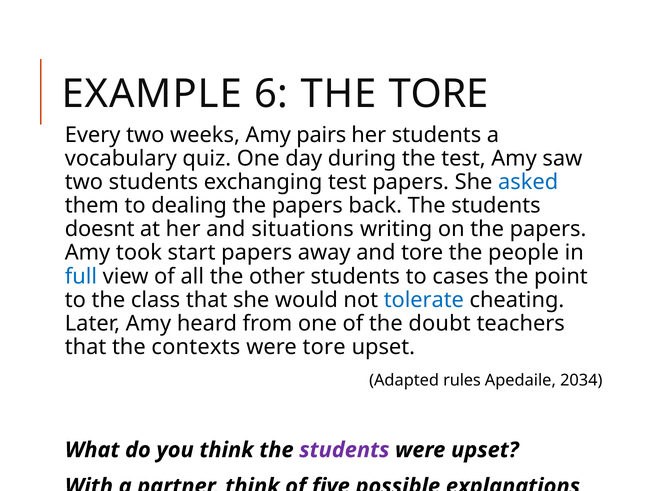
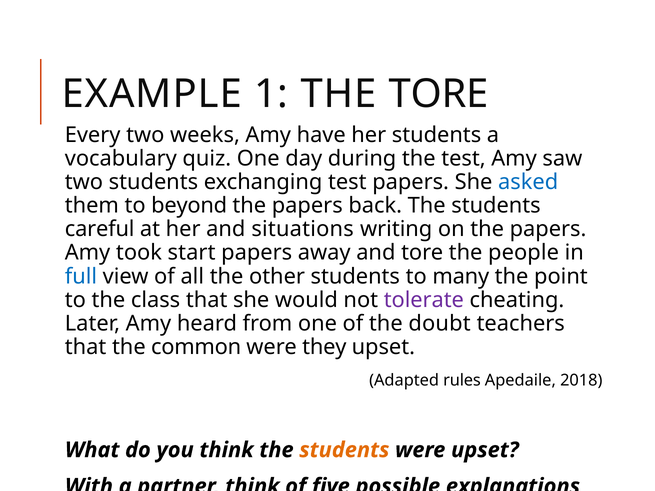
6: 6 -> 1 (271, 94)
pairs: pairs -> have (321, 135)
dealing: dealing -> beyond (189, 206)
doesnt: doesnt -> careful (100, 229)
cases: cases -> many (461, 276)
tolerate colour: blue -> purple (424, 300)
contexts: contexts -> common (196, 347)
were tore: tore -> they (324, 347)
2034: 2034 -> 2018 (581, 381)
students colour: purple -> orange (344, 450)
